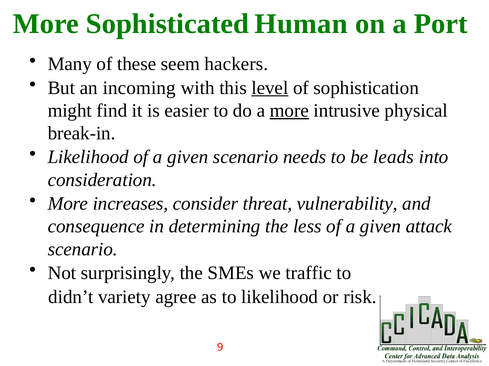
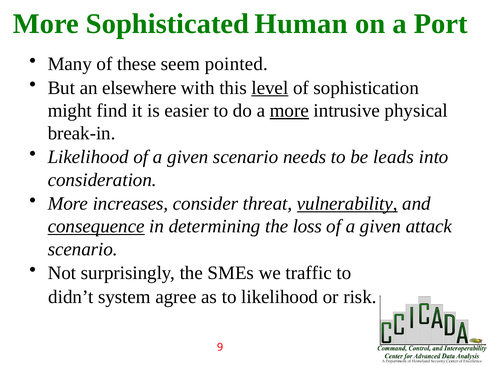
hackers: hackers -> pointed (236, 64)
incoming: incoming -> elsewhere (139, 88)
vulnerability underline: none -> present (347, 204)
consequence underline: none -> present (96, 227)
less: less -> loss (307, 227)
variety: variety -> system (124, 297)
